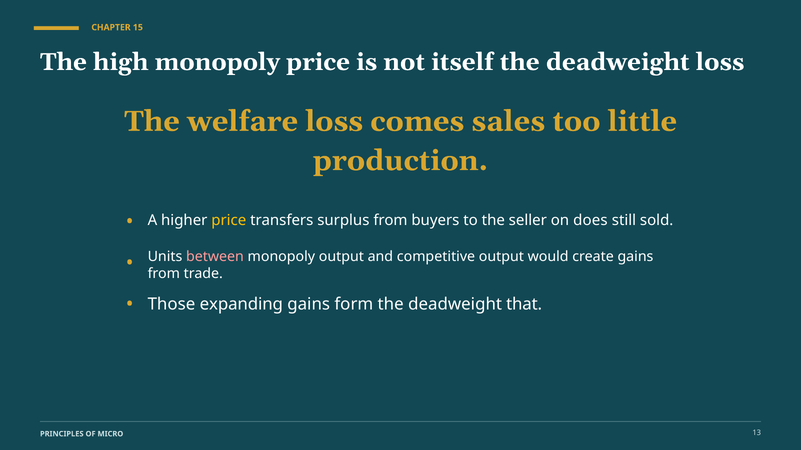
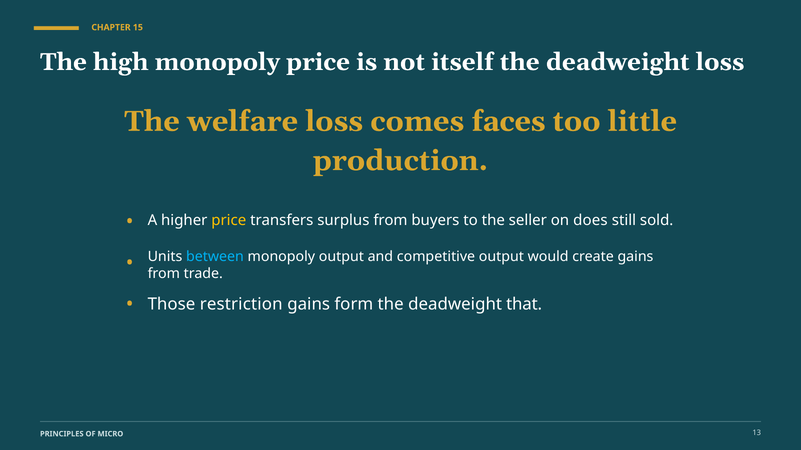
sales: sales -> faces (508, 121)
between colour: pink -> light blue (215, 257)
expanding: expanding -> restriction (241, 305)
